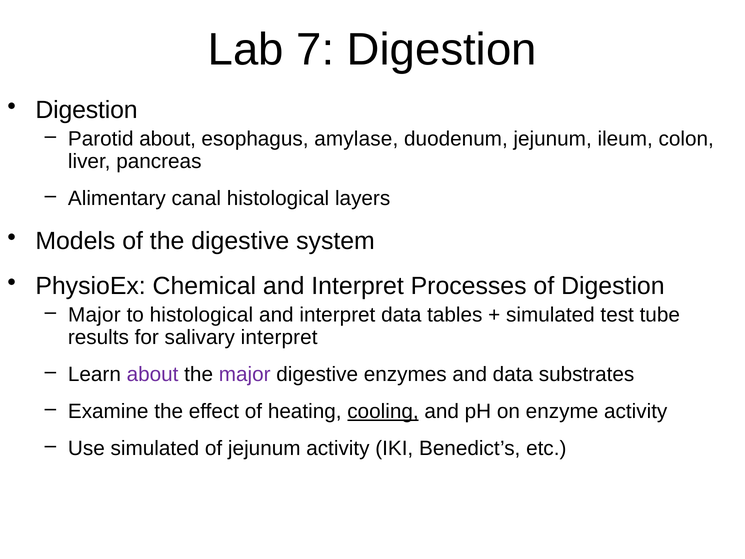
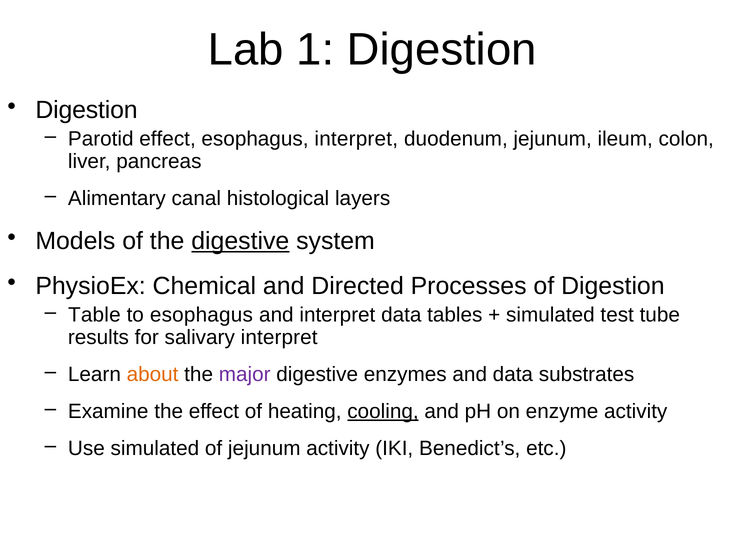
7: 7 -> 1 (315, 50)
Parotid about: about -> effect (168, 139)
esophagus amylase: amylase -> interpret (356, 139)
digestive underline: none -> present (240, 241)
Chemical and Interpret: Interpret -> Directed (358, 286)
Major: Major -> Table (94, 315)
to histological: histological -> esophagus (201, 315)
about colour: purple -> orange (153, 374)
